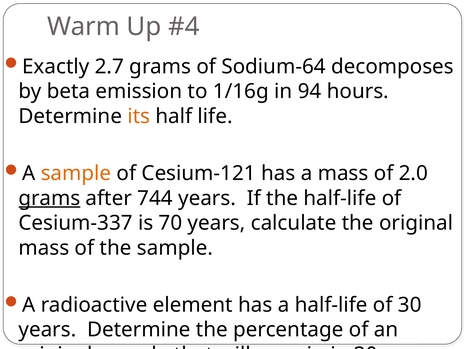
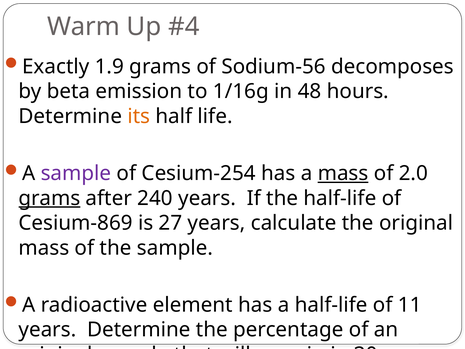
2.7: 2.7 -> 1.9 (109, 67)
Sodium-64: Sodium-64 -> Sodium-56 (274, 67)
94: 94 -> 48 (310, 91)
sample colour: orange -> purple (76, 173)
Cesium-121: Cesium-121 -> Cesium-254 (199, 173)
mass underline: none -> present (343, 173)
744: 744 -> 240 (155, 198)
Cesium-337: Cesium-337 -> Cesium-869 (76, 223)
70: 70 -> 27 (170, 223)
of 30: 30 -> 11 (410, 305)
